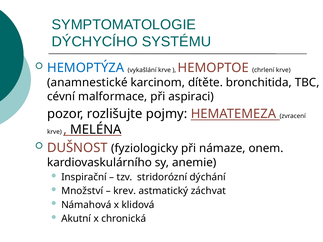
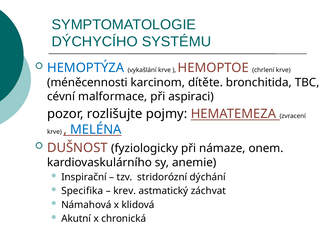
anamnestické: anamnestické -> méněcennosti (87, 83)
MELÉNA colour: black -> blue (96, 130)
Množství: Množství -> Specifika (82, 191)
